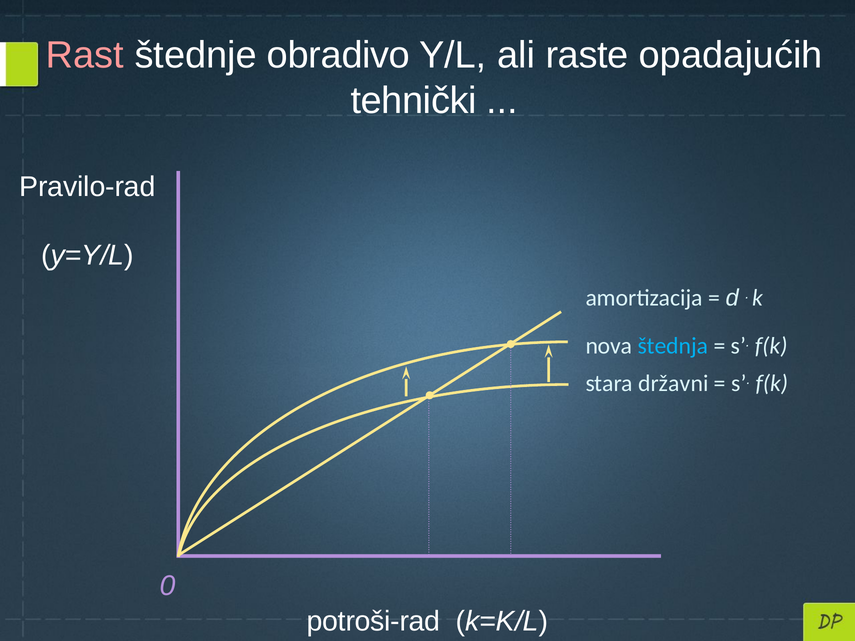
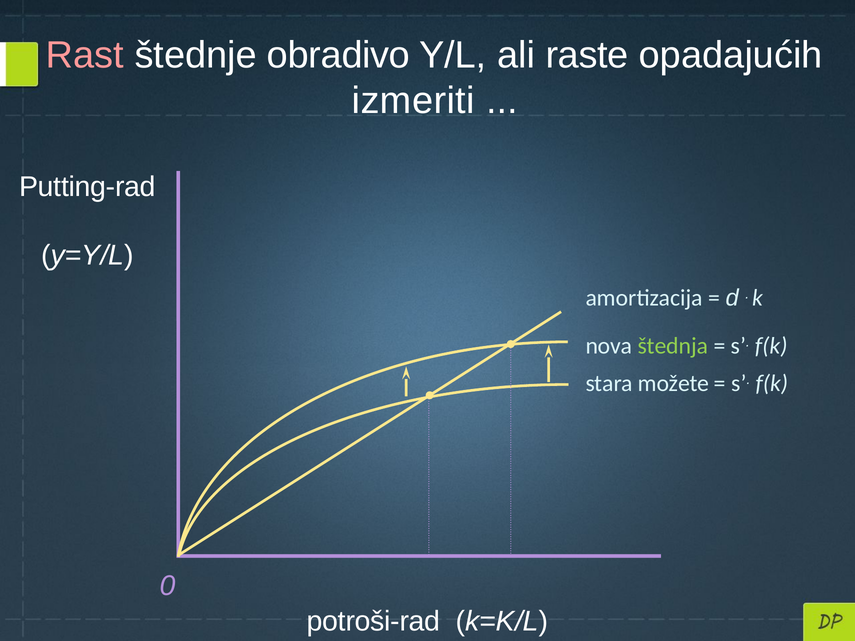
tehnički: tehnički -> izmeriti (413, 101)
Pravilo-rad: Pravilo-rad -> Putting-rad (87, 187)
štednja colour: light blue -> light green (673, 346)
državni: državni -> možete (674, 384)
